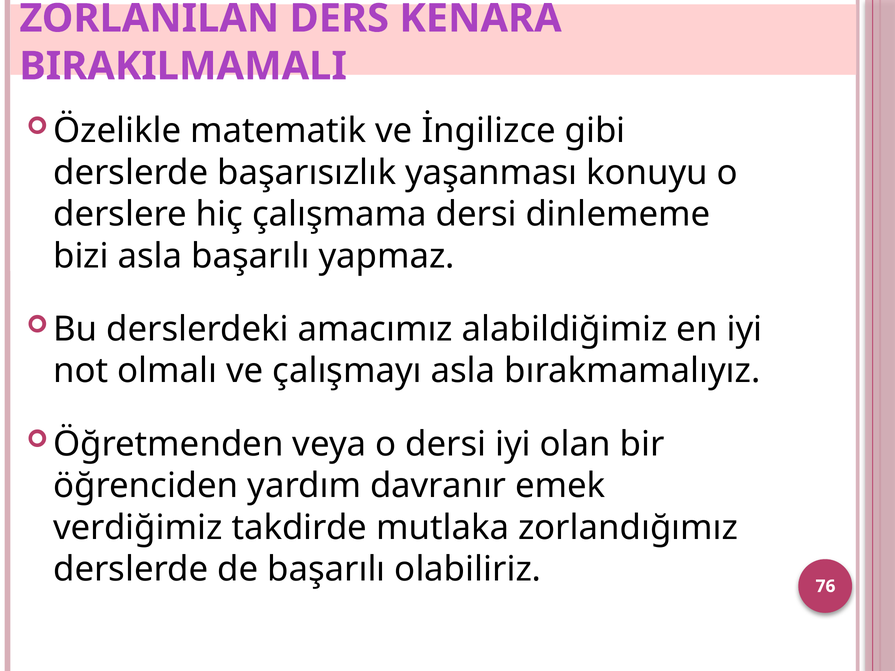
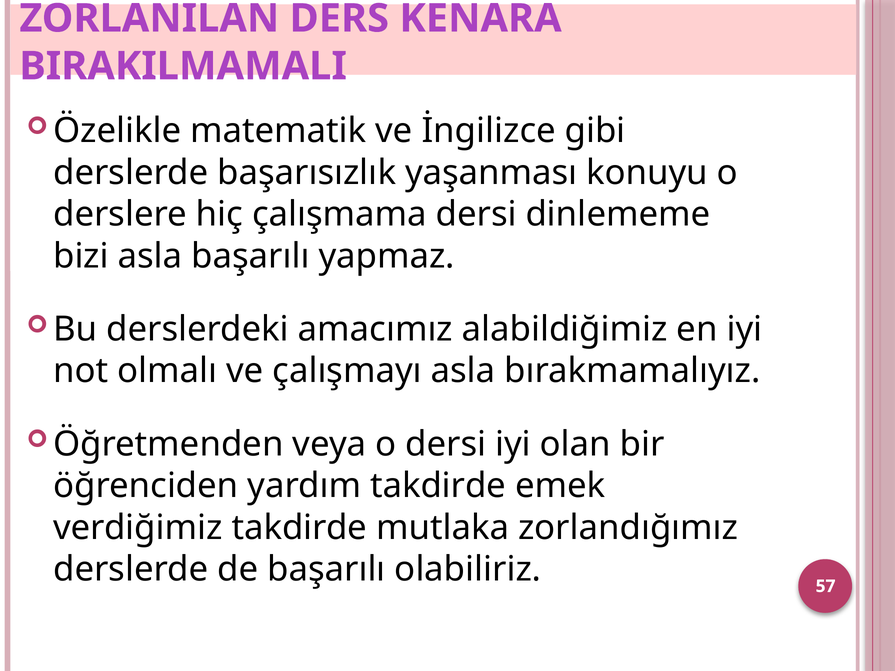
yardım davranır: davranır -> takdirde (438, 486)
76: 76 -> 57 (826, 587)
